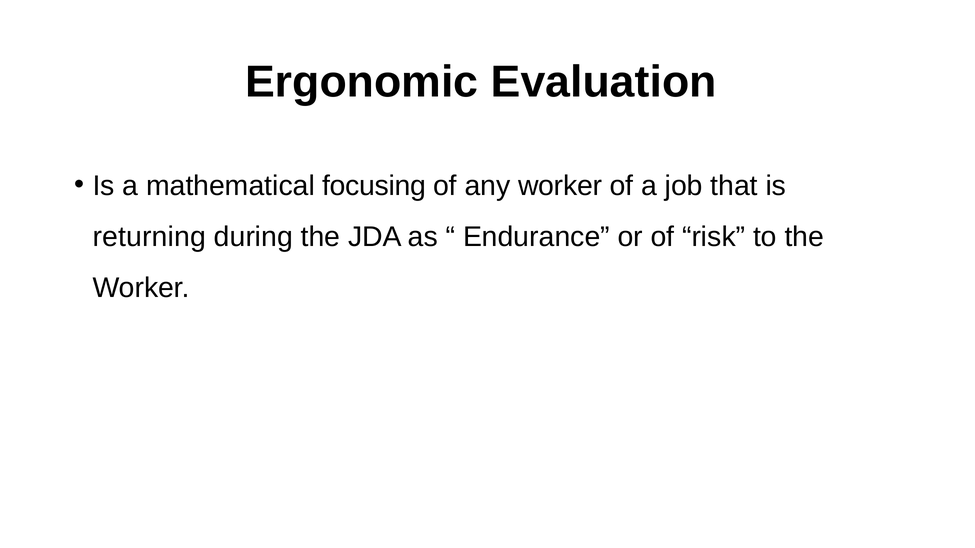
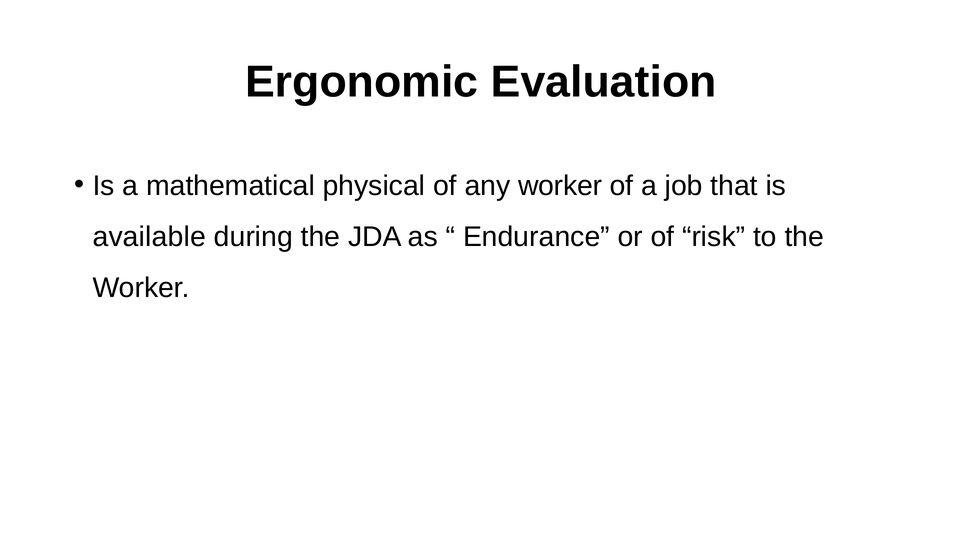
focusing: focusing -> physical (374, 186)
returning: returning -> available (149, 237)
